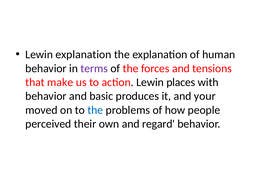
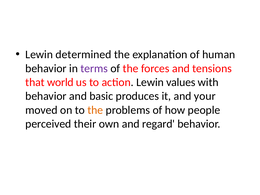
Lewin explanation: explanation -> determined (83, 55)
make: make -> world (60, 82)
places: places -> values (181, 82)
the colour: blue -> orange (95, 110)
